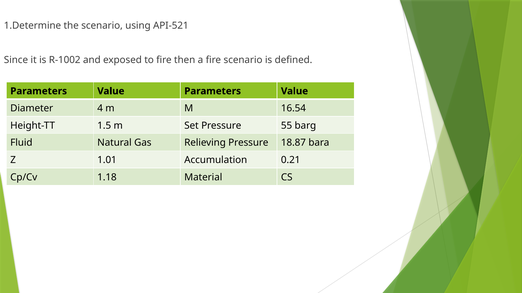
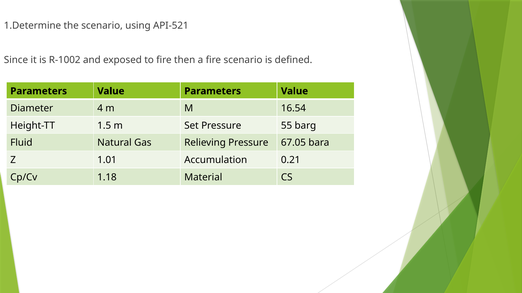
18.87: 18.87 -> 67.05 (293, 143)
